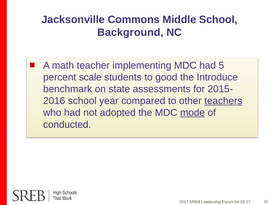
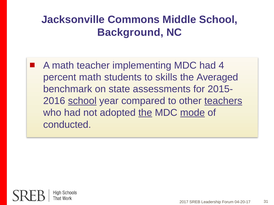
5: 5 -> 4 (221, 66)
percent scale: scale -> math (90, 77)
good: good -> skills (166, 77)
Introduce: Introduce -> Averaged (217, 77)
school underline: none -> present (82, 101)
the underline: none -> present (145, 113)
